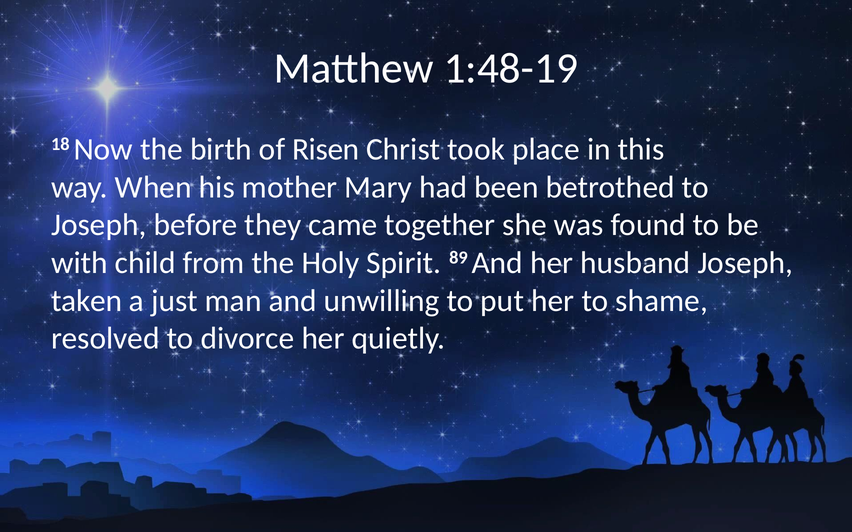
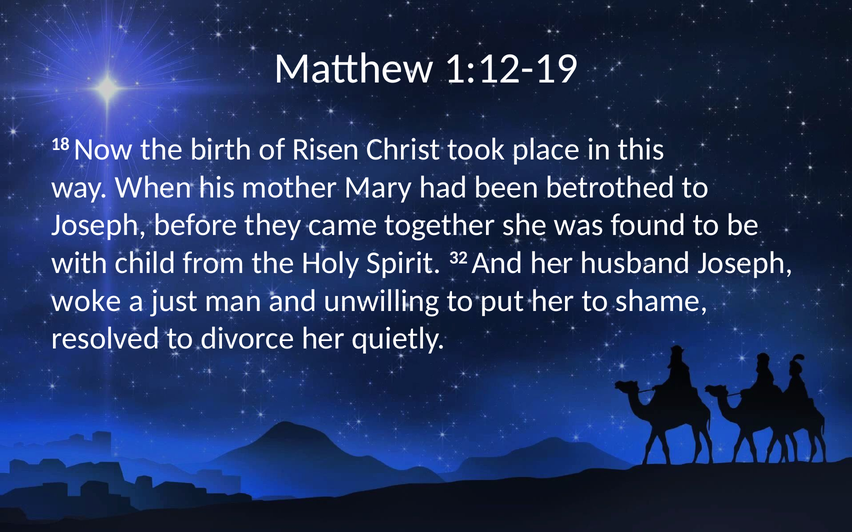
1:48-19: 1:48-19 -> 1:12-19 (511, 69)
89: 89 -> 32 (458, 258)
taken: taken -> woke (86, 301)
